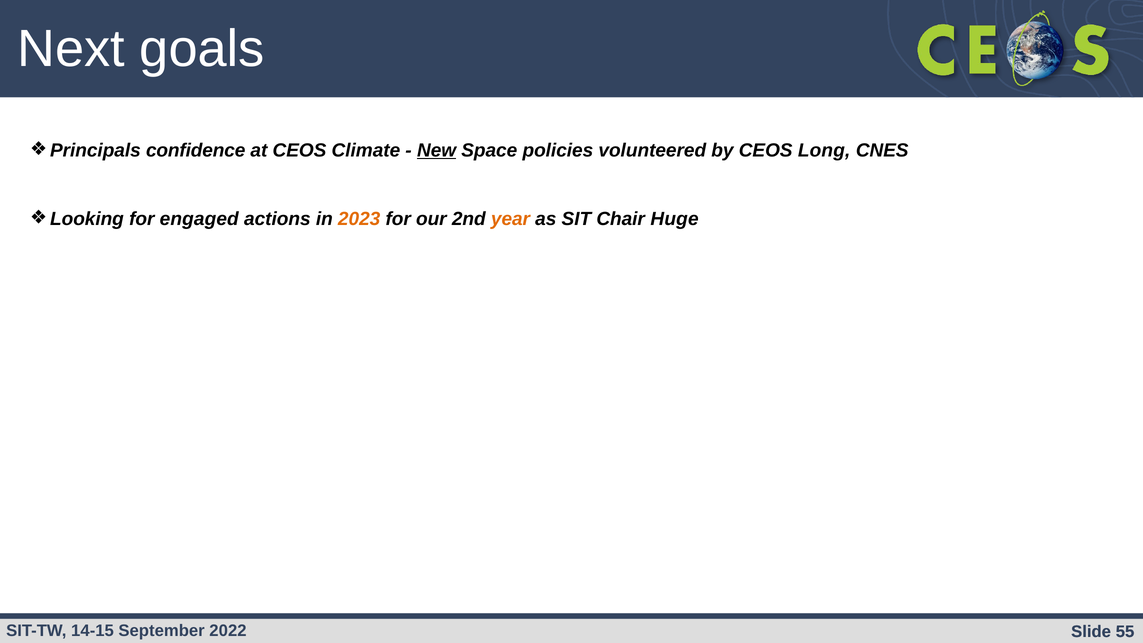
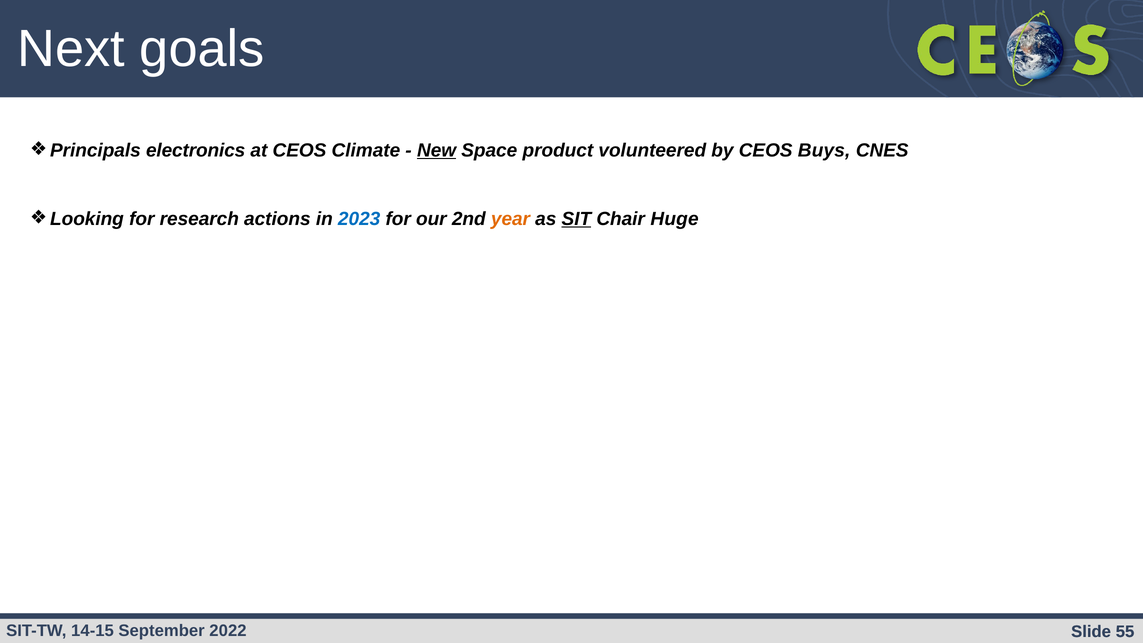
confidence: confidence -> electronics (196, 150)
policies: policies -> product (558, 150)
Long: Long -> Buys (824, 150)
engaged: engaged -> research (199, 219)
2023 colour: orange -> blue (359, 219)
SIT underline: none -> present (576, 219)
